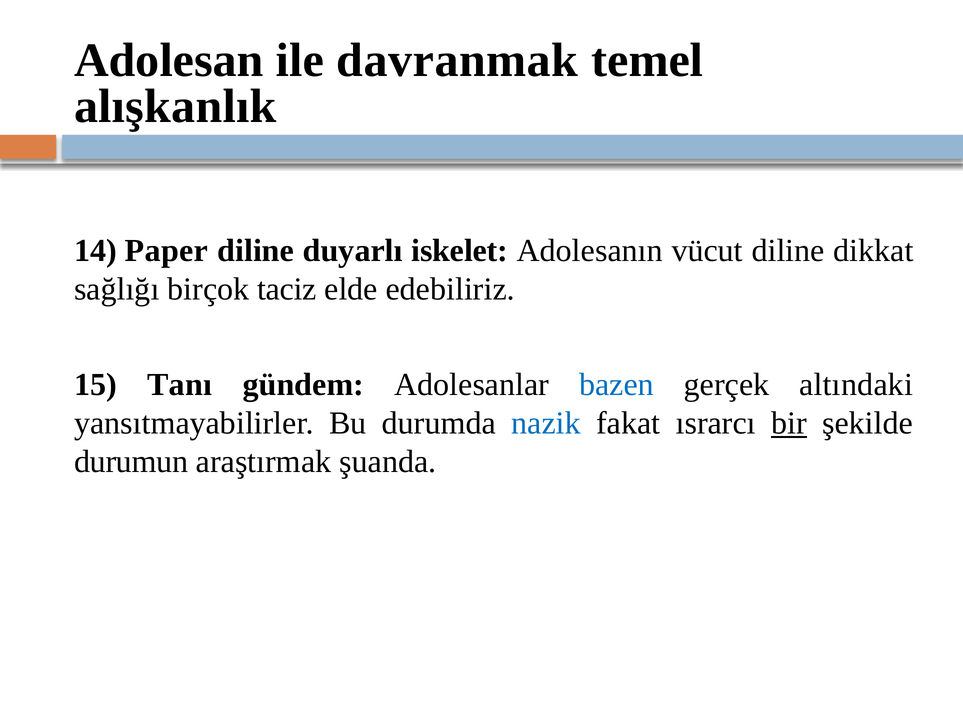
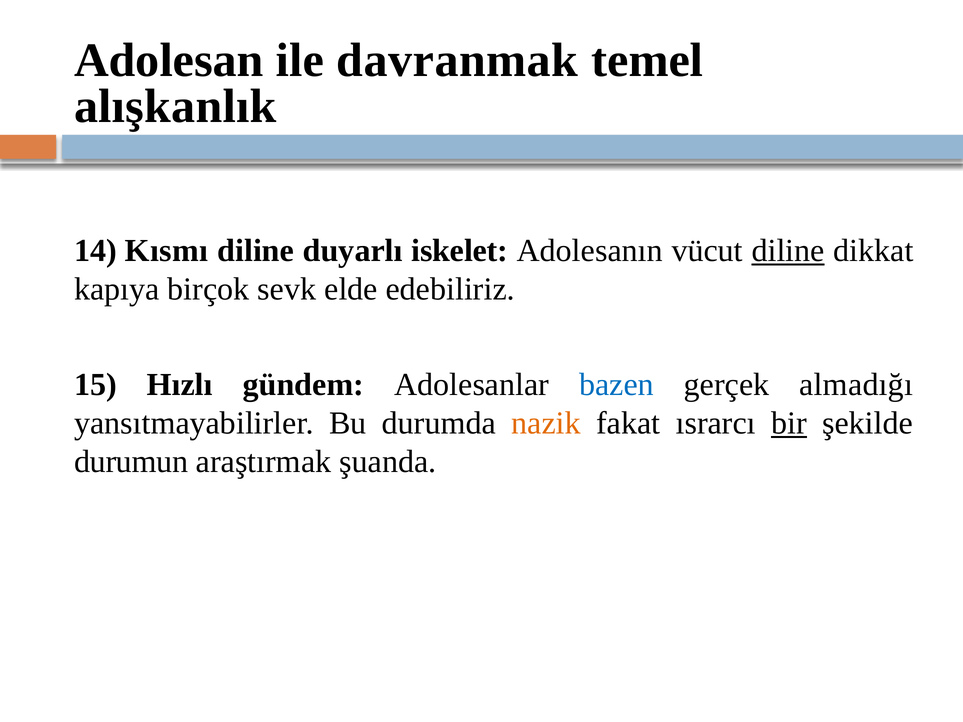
Paper: Paper -> Kısmı (167, 251)
diline underline: none -> present (788, 251)
sağlığı: sağlığı -> kapıya (117, 289)
taciz: taciz -> sevk (287, 289)
Tanı: Tanı -> Hızlı (180, 385)
altındaki: altındaki -> almadığı (856, 385)
nazik colour: blue -> orange (546, 424)
